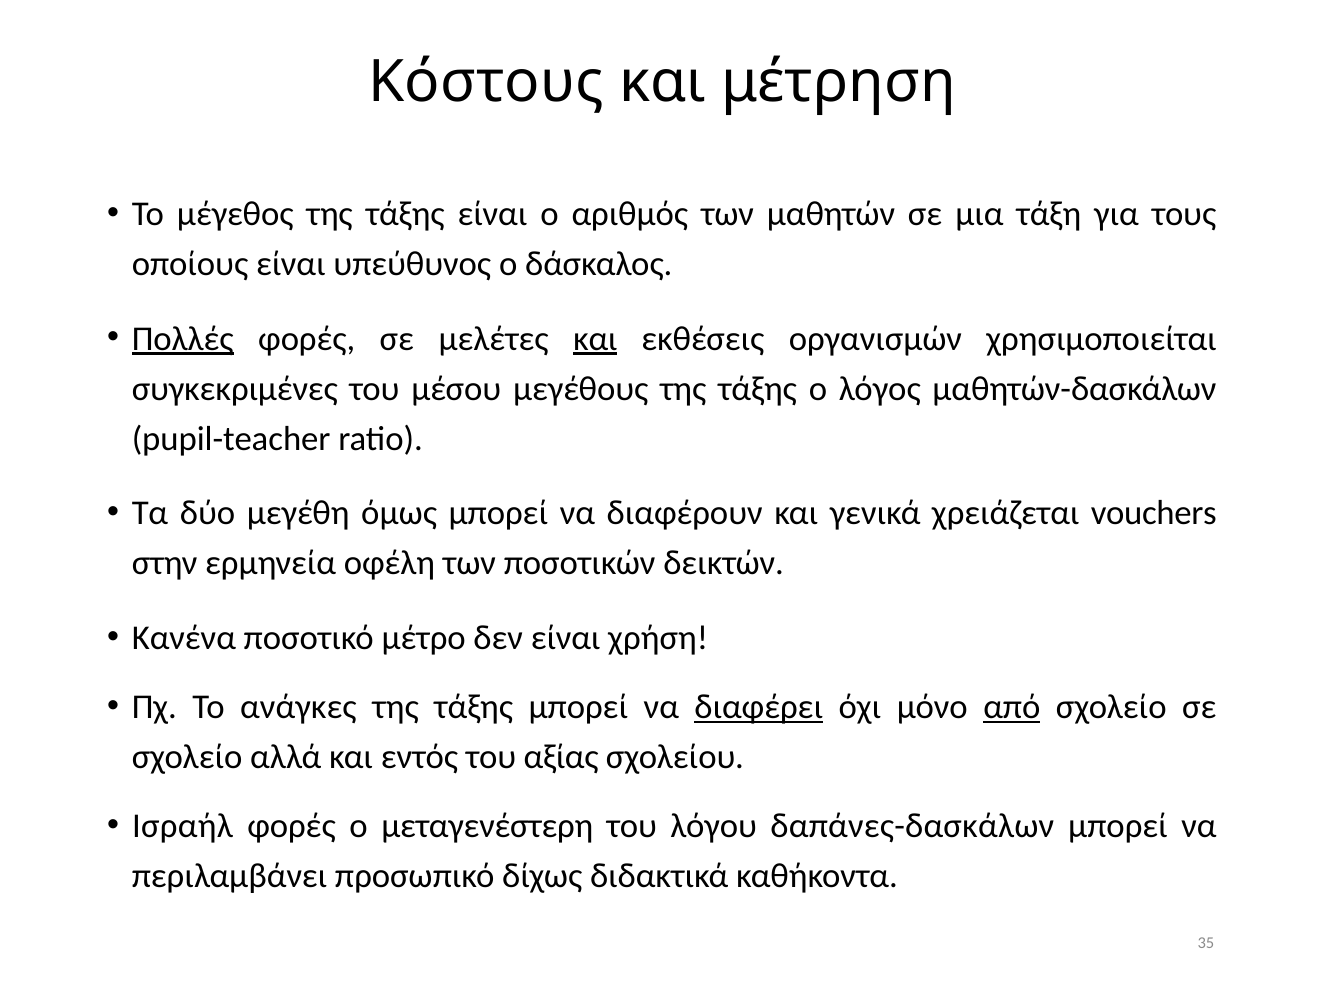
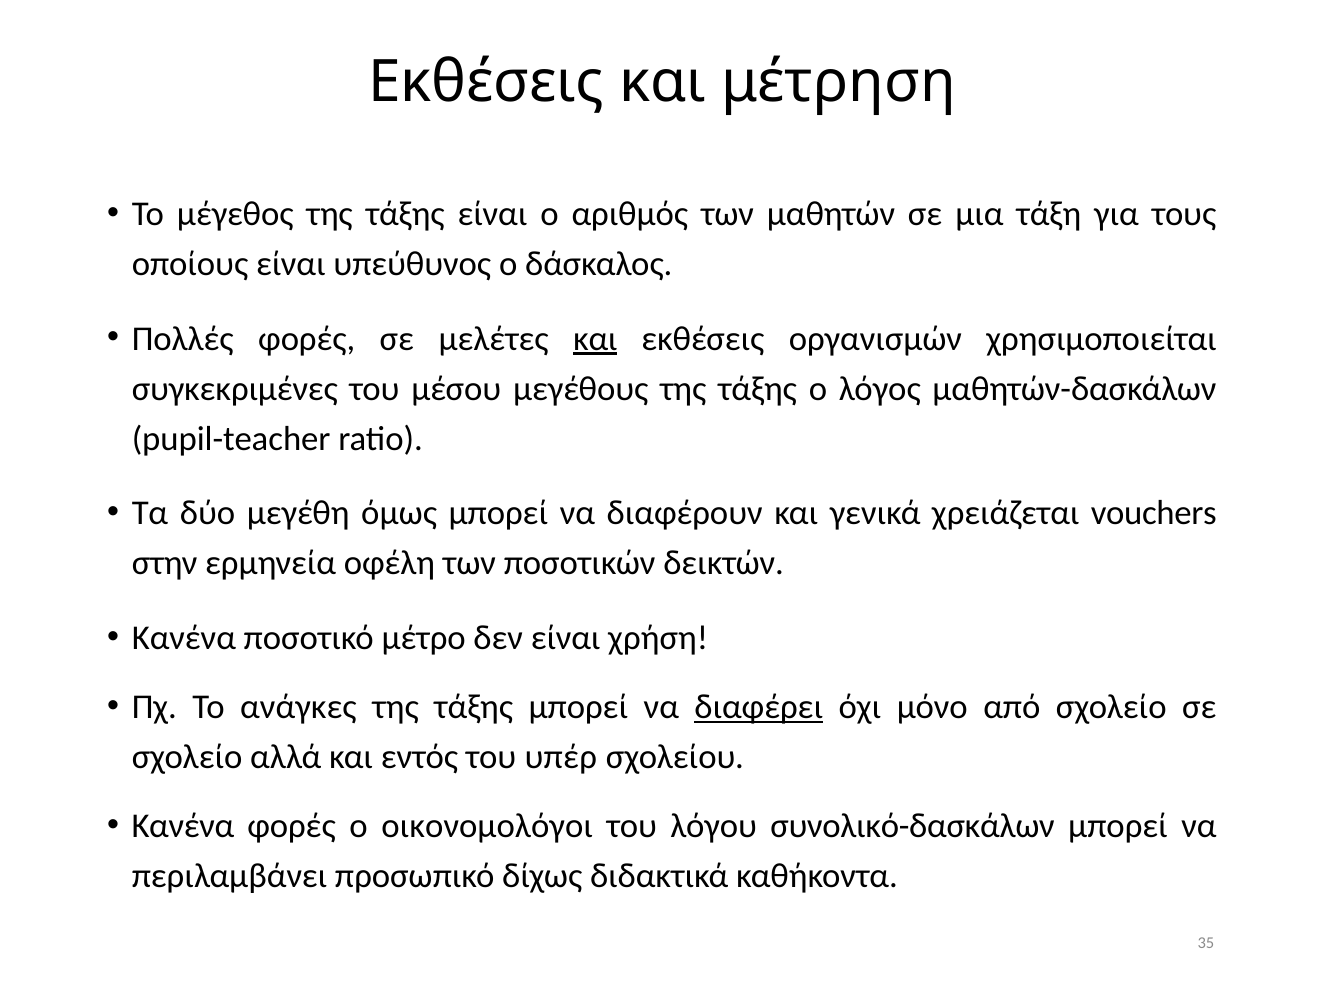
Κόστους: Κόστους -> Εκθέσεις (486, 82)
Πολλές underline: present -> none (183, 339)
από underline: present -> none (1012, 708)
αξίας: αξίας -> υπέρ (561, 758)
Ισραήλ: Ισραήλ -> Κανένα (183, 827)
μεταγενέστερη: μεταγενέστερη -> οικονομολόγοι (487, 827)
δαπάνες-δασκάλων: δαπάνες-δασκάλων -> συνολικό-δασκάλων (913, 827)
